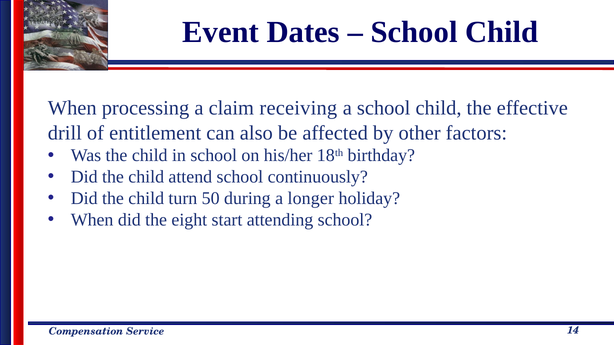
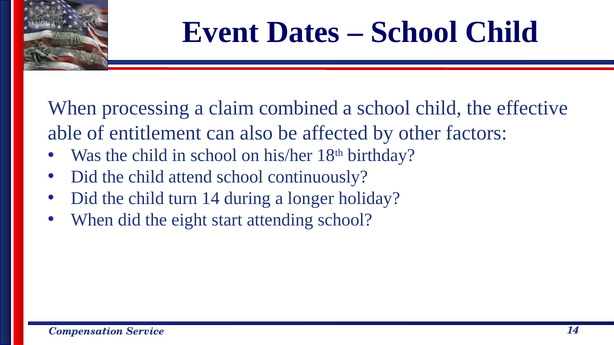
receiving: receiving -> combined (299, 108)
drill: drill -> able (65, 133)
turn 50: 50 -> 14 (211, 199)
